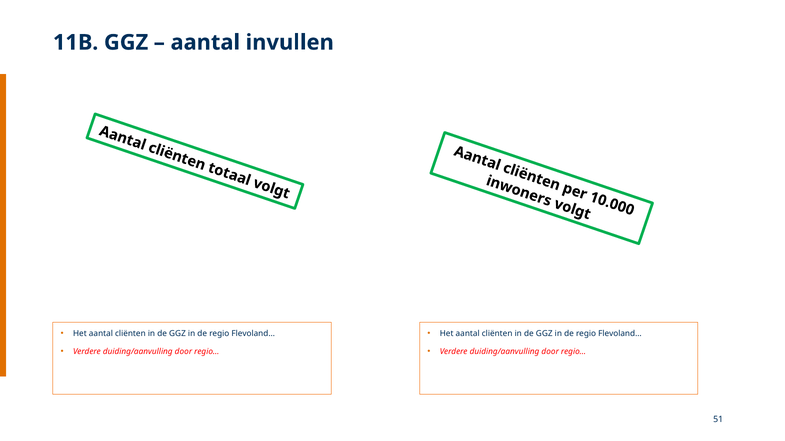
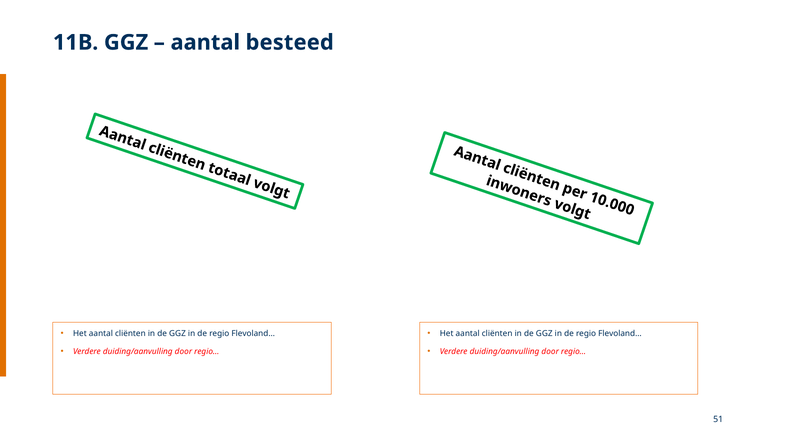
invullen: invullen -> besteed (290, 43)
